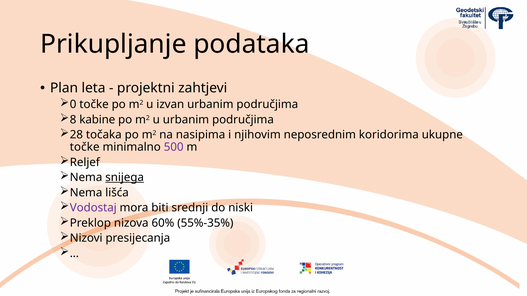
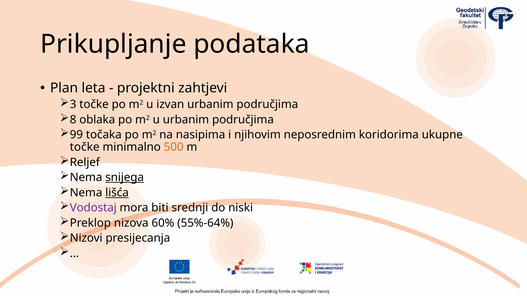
0: 0 -> 3 (73, 105)
kabine: kabine -> oblaka (97, 120)
28: 28 -> 99 (76, 135)
500 colour: purple -> orange (174, 147)
lišća underline: none -> present (117, 193)
55%-35%: 55%-35% -> 55%-64% (205, 223)
